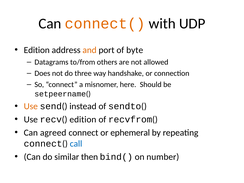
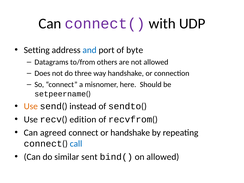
connect( colour: orange -> purple (105, 24)
Edition: Edition -> Setting (37, 50)
and colour: orange -> blue (90, 50)
or ephemeral: ephemeral -> handshake (130, 133)
then: then -> sent (89, 157)
on number: number -> allowed (163, 157)
